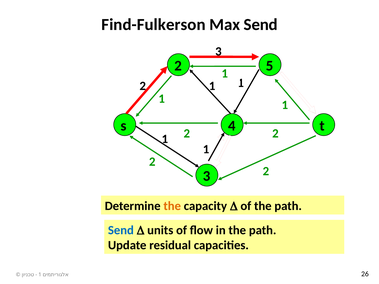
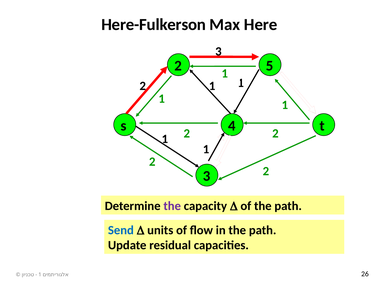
Find-Fulkerson: Find-Fulkerson -> Here-Fulkerson (154, 25)
Max Send: Send -> Here (261, 25)
the colour: orange -> purple (172, 206)
